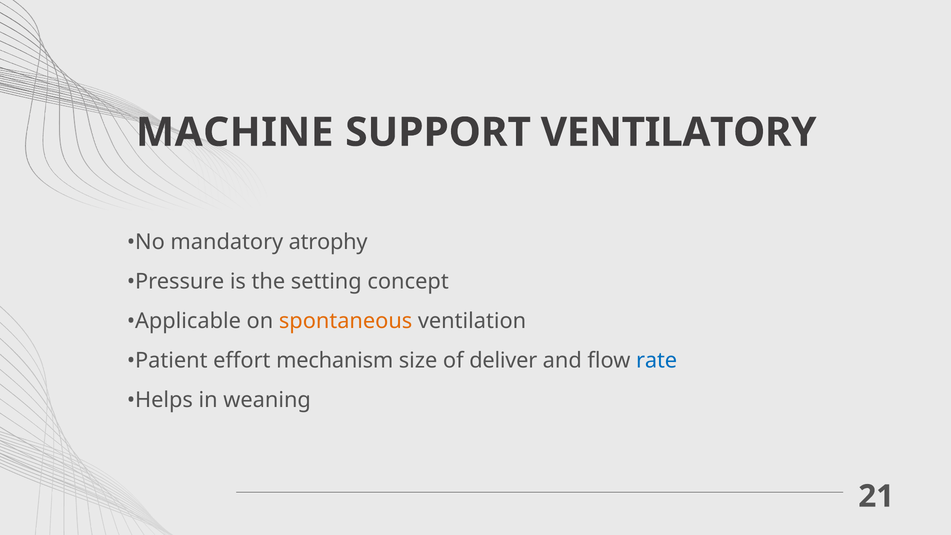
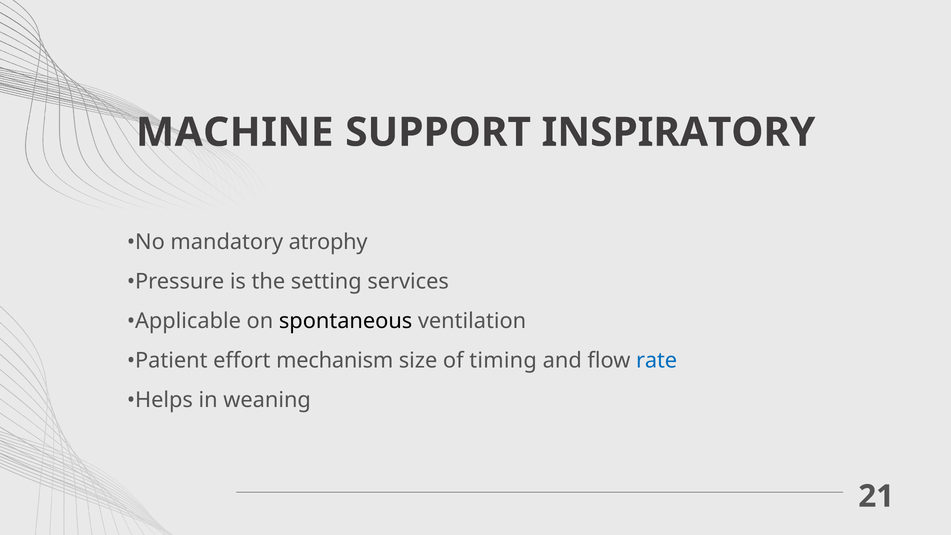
VENTILATORY: VENTILATORY -> INSPIRATORY (678, 132)
concept: concept -> services (408, 282)
spontaneous colour: orange -> black (346, 321)
deliver: deliver -> timing (503, 360)
